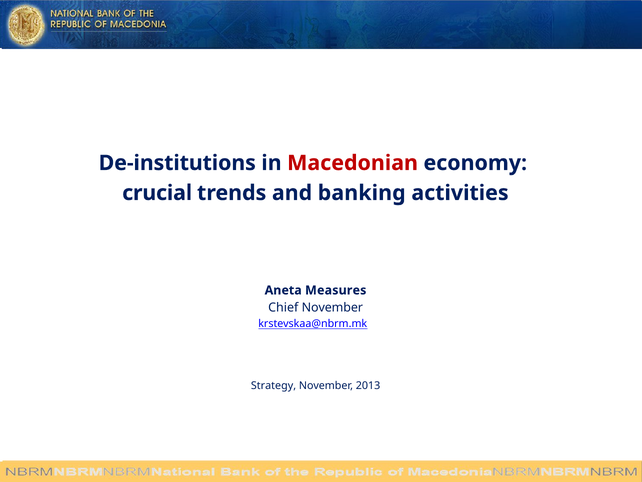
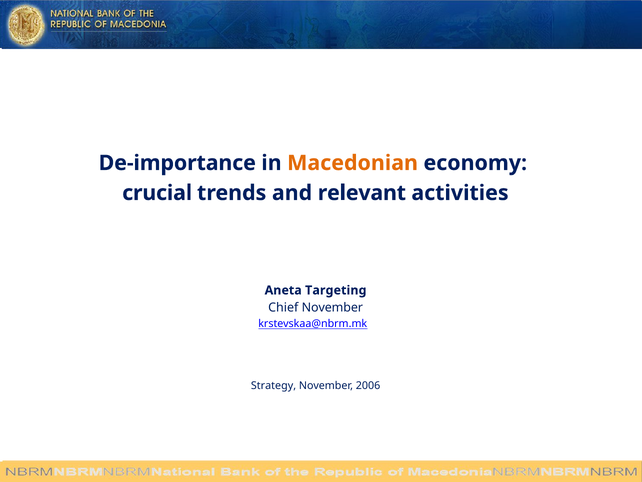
De-institutions: De-institutions -> De-importance (177, 163)
Macedonian colour: red -> orange (353, 163)
banking: banking -> relevant (362, 193)
Measures: Measures -> Targeting (336, 290)
2013: 2013 -> 2006 (368, 385)
